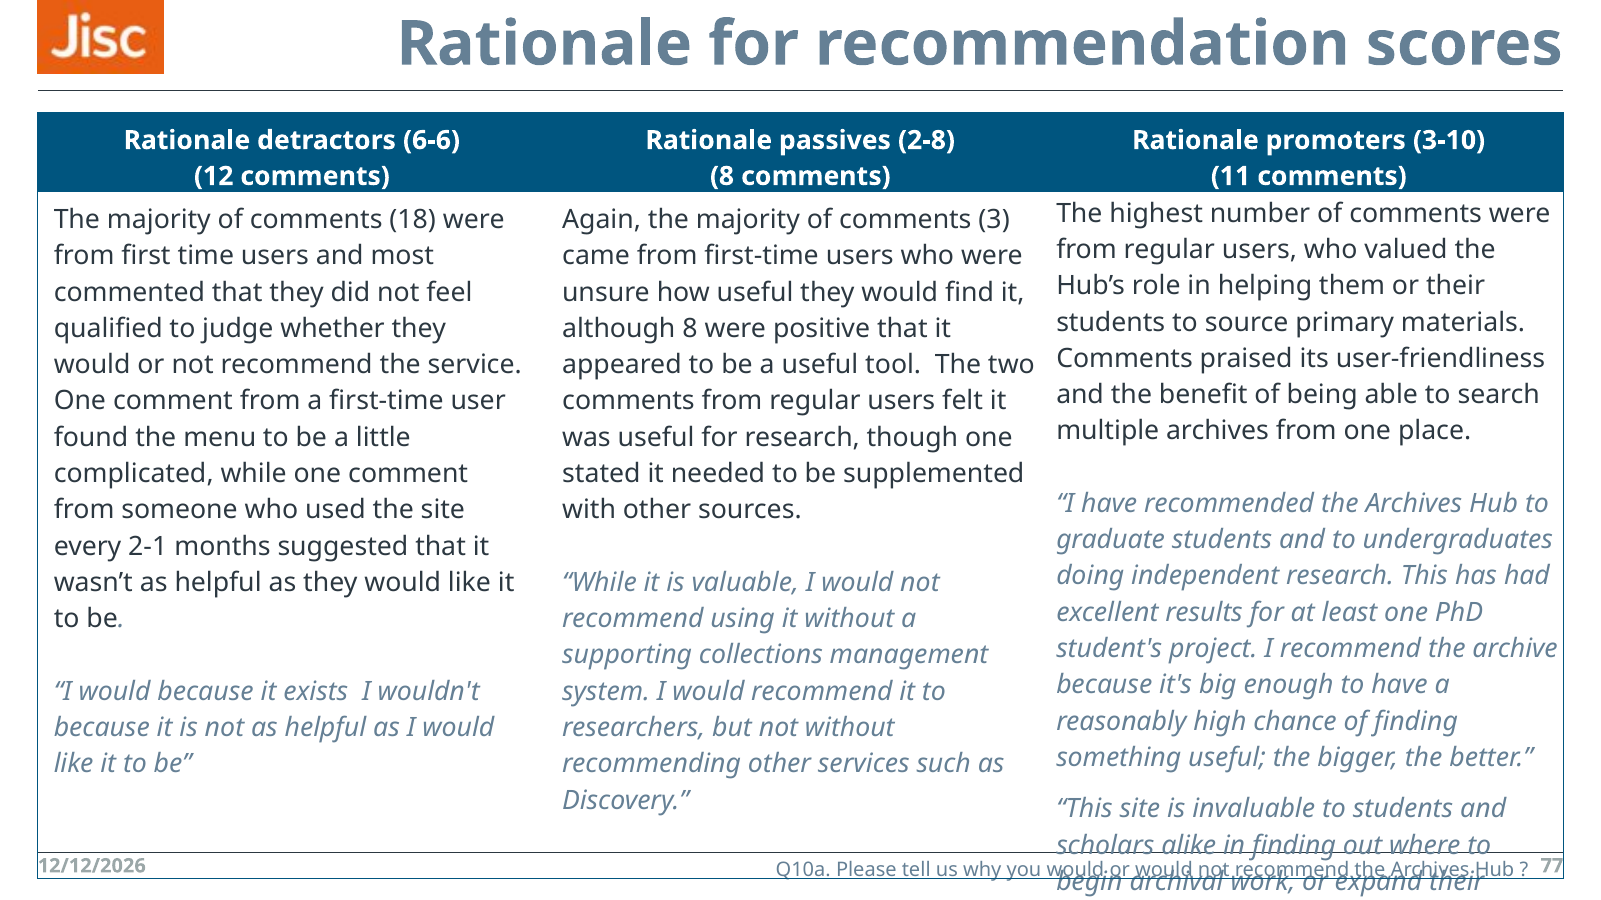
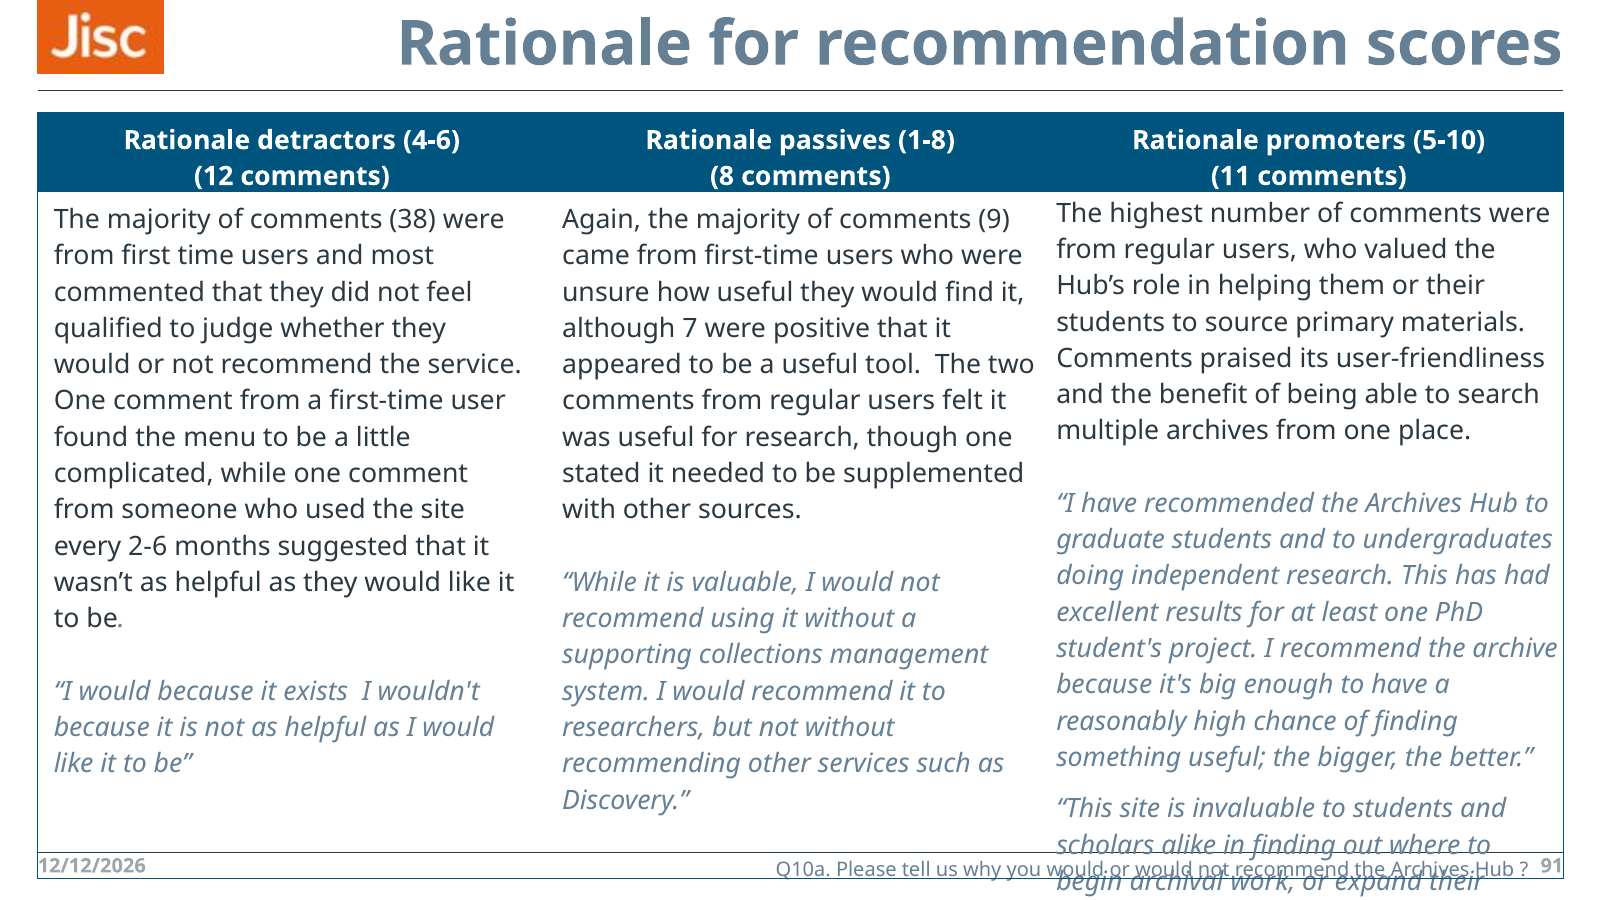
6-6: 6-6 -> 4-6 (432, 140)
2-8: 2-8 -> 1-8 (926, 140)
3-10: 3-10 -> 5-10 (1449, 140)
18: 18 -> 38 (413, 220)
3: 3 -> 9 (994, 220)
although 8: 8 -> 7 (690, 329)
2-1: 2-1 -> 2-6 (148, 547)
77: 77 -> 91 (1552, 866)
